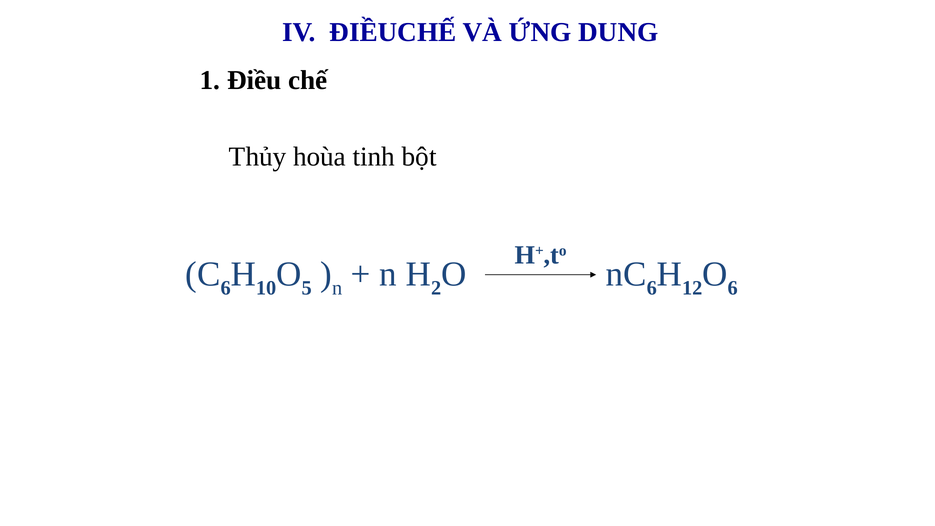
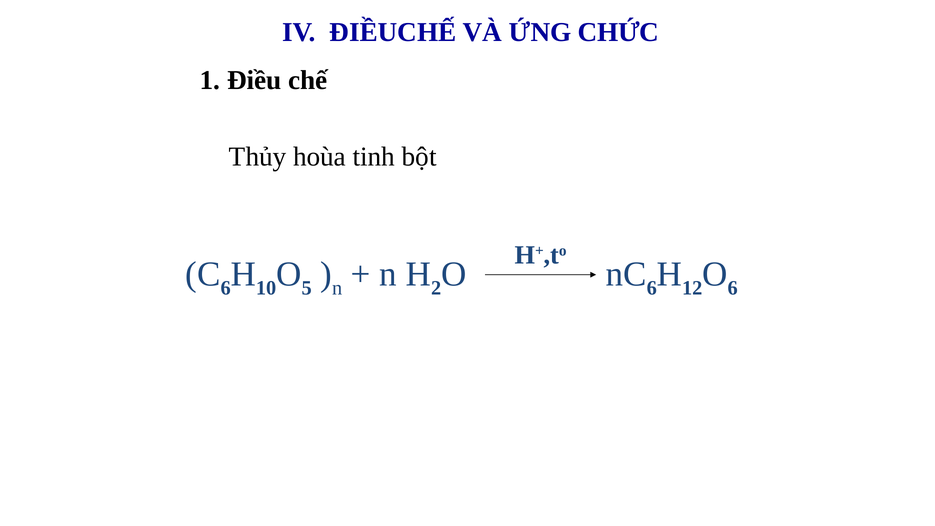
DUNG: DUNG -> CHỨC (618, 32)
